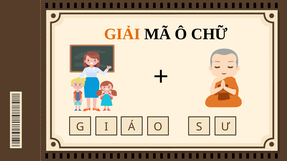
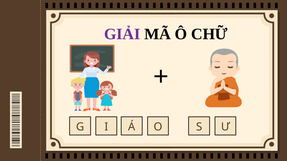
GIẢI colour: orange -> purple (122, 34)
